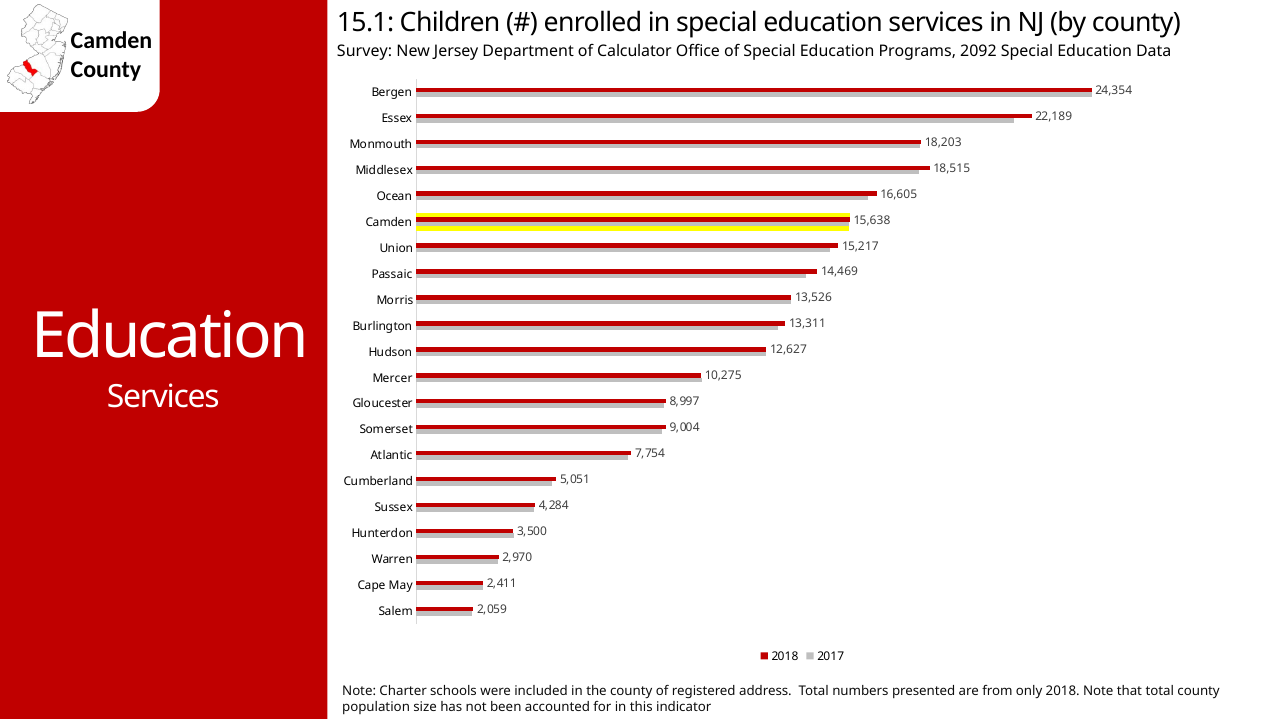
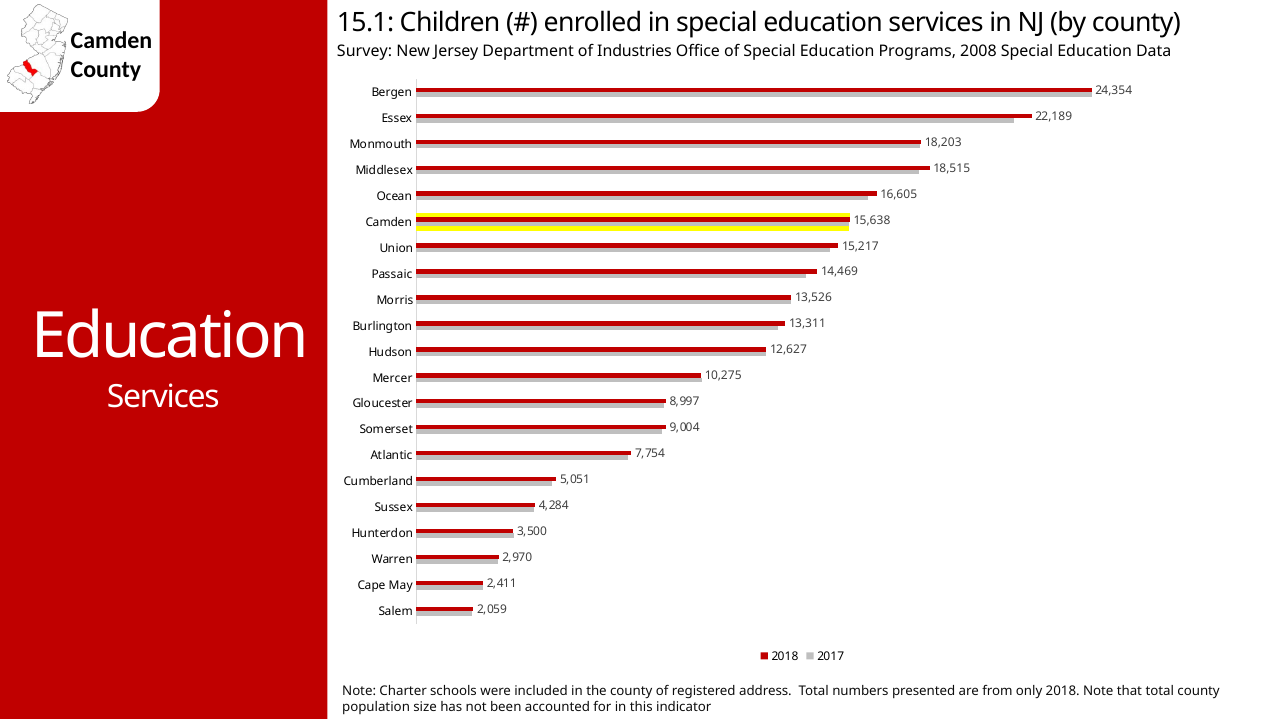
Calculator: Calculator -> Industries (635, 51)
2092: 2092 -> 2008 (978, 51)
